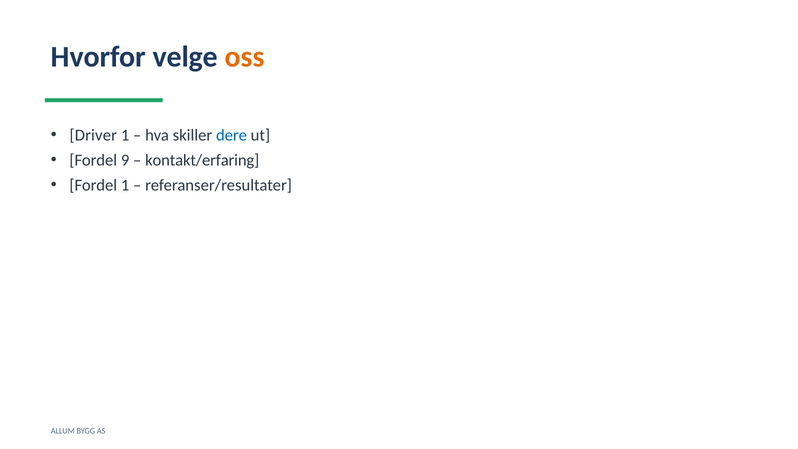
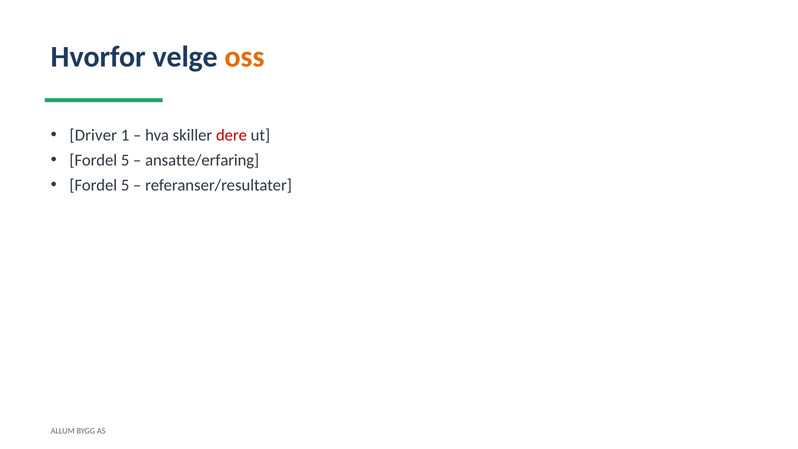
dere colour: blue -> red (232, 135)
9: 9 -> 5 (125, 160)
kontakt/erfaring: kontakt/erfaring -> ansatte/erfaring (202, 160)
1: 1 -> 5 (125, 185)
